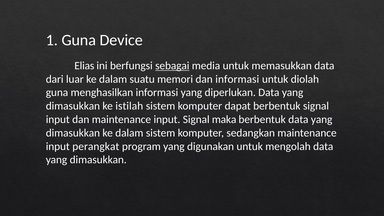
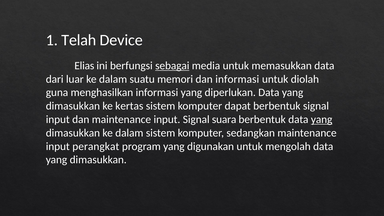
1 Guna: Guna -> Telah (79, 40)
istilah: istilah -> kertas (129, 106)
maka: maka -> suara (224, 119)
yang underline: none -> present (322, 119)
